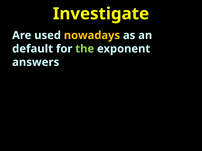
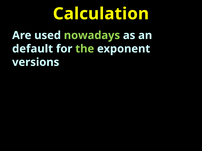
Investigate: Investigate -> Calculation (101, 14)
nowadays colour: yellow -> light green (92, 35)
answers: answers -> versions (36, 62)
